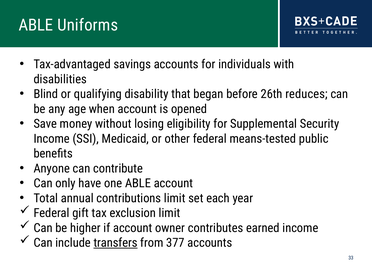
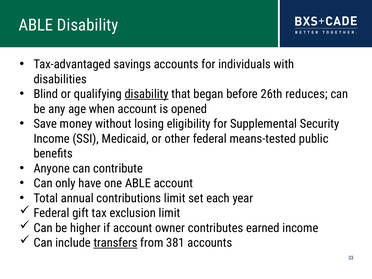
ABLE Uniforms: Uniforms -> Disability (88, 25)
disability underline: none -> present (147, 94)
377: 377 -> 381 (175, 243)
